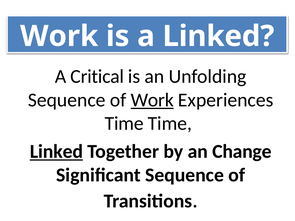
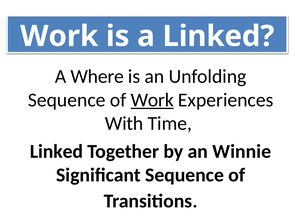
Critical: Critical -> Where (97, 76)
Time: Time -> With (124, 124)
Linked underline: present -> none (56, 152)
Change: Change -> Winnie (242, 152)
